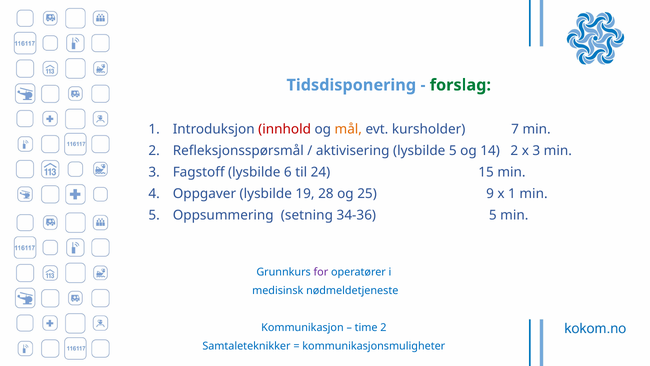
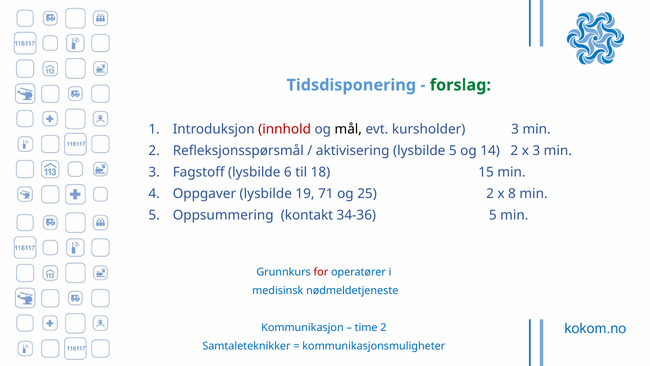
mål colour: orange -> black (348, 129)
kursholder 7: 7 -> 3 (515, 129)
24: 24 -> 18 (320, 172)
28: 28 -> 71 (326, 193)
25 9: 9 -> 2 (490, 193)
x 1: 1 -> 8 (512, 193)
setning: setning -> kontakt (307, 215)
for colour: purple -> red (321, 272)
